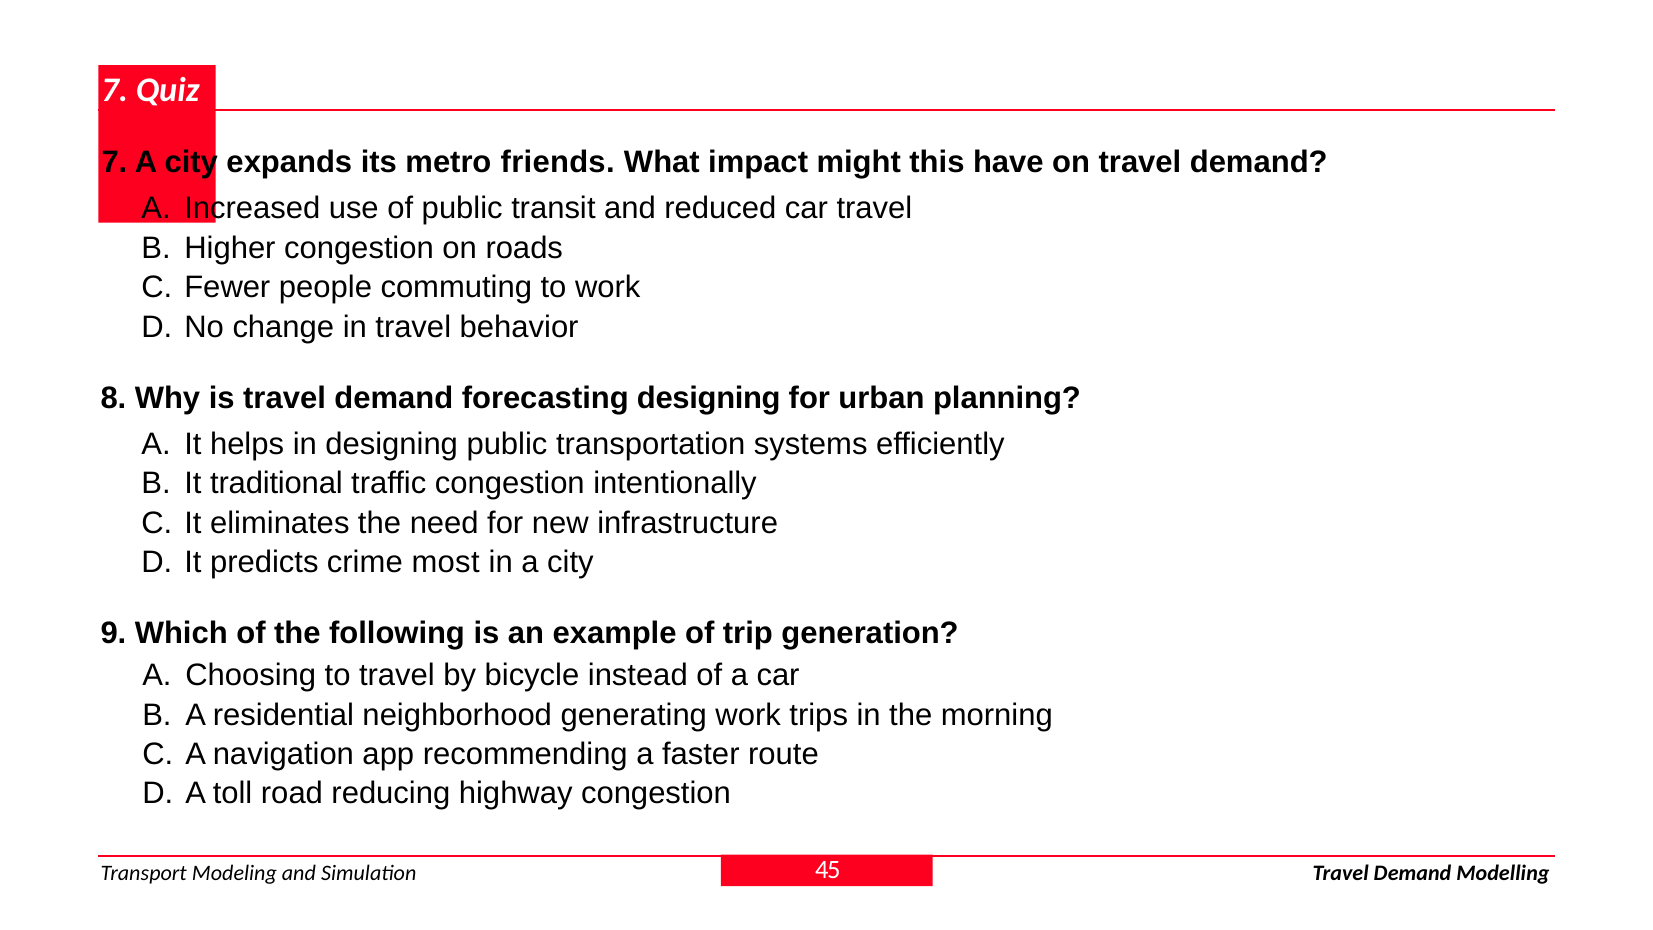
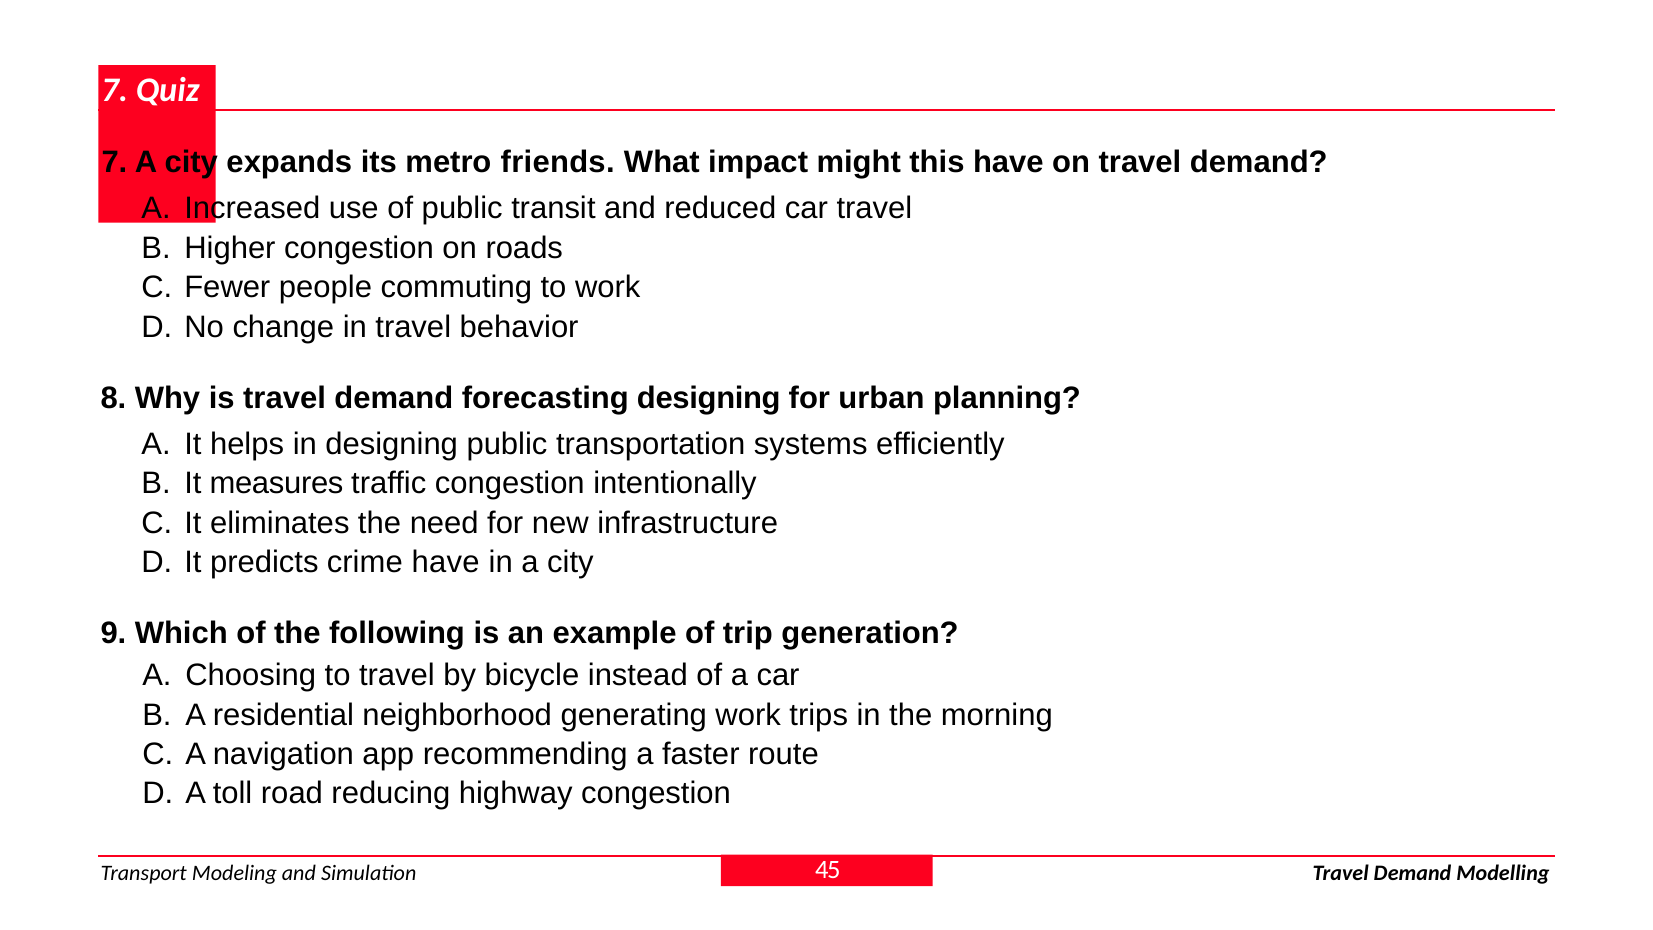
traditional: traditional -> measures (276, 484)
crime most: most -> have (446, 562)
